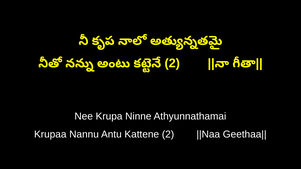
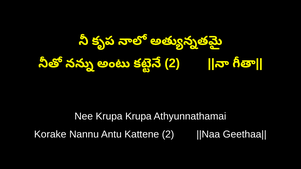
Krupa Ninne: Ninne -> Krupa (138, 117)
Krupaa: Krupaa -> Korake (50, 135)
